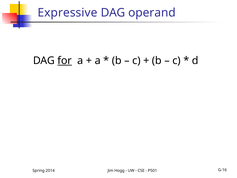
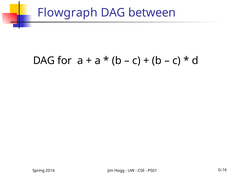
Expressive: Expressive -> Flowgraph (67, 13)
operand: operand -> between (152, 13)
for underline: present -> none (65, 61)
